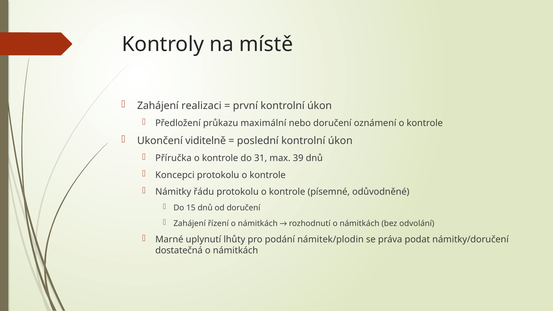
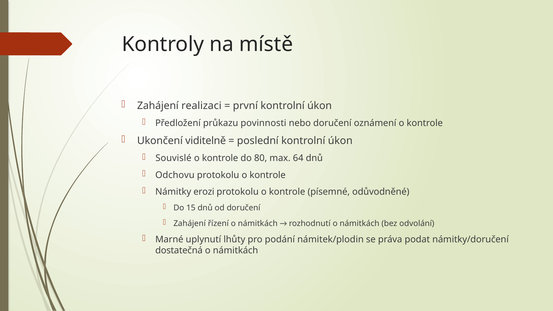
maximální: maximální -> povinnosti (263, 123)
Příručka: Příručka -> Souvislé (173, 158)
31: 31 -> 80 (261, 158)
39: 39 -> 64 (298, 158)
Koncepci: Koncepci -> Odchovu (175, 175)
řádu: řádu -> erozi (204, 192)
